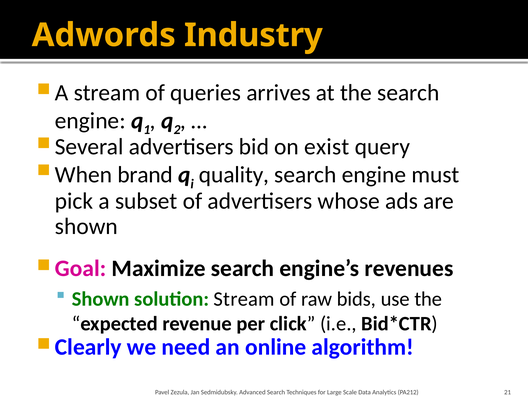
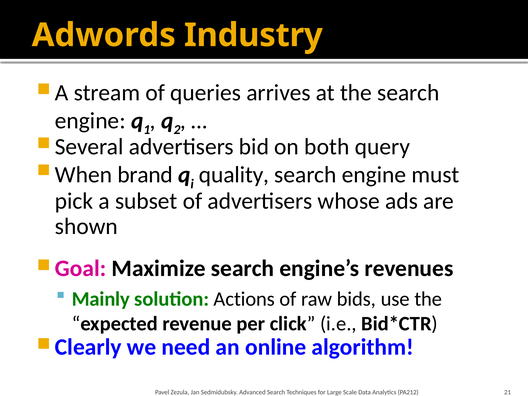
exist: exist -> both (327, 147)
Shown: Shown -> Mainly (101, 299)
solution Stream: Stream -> Actions (244, 299)
